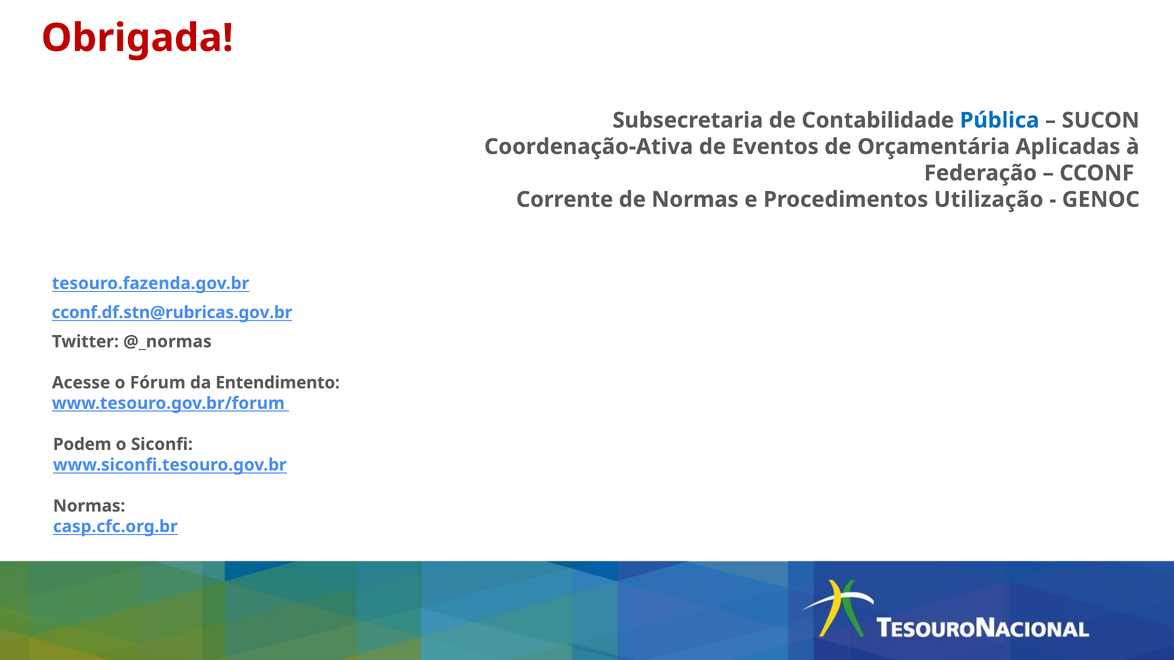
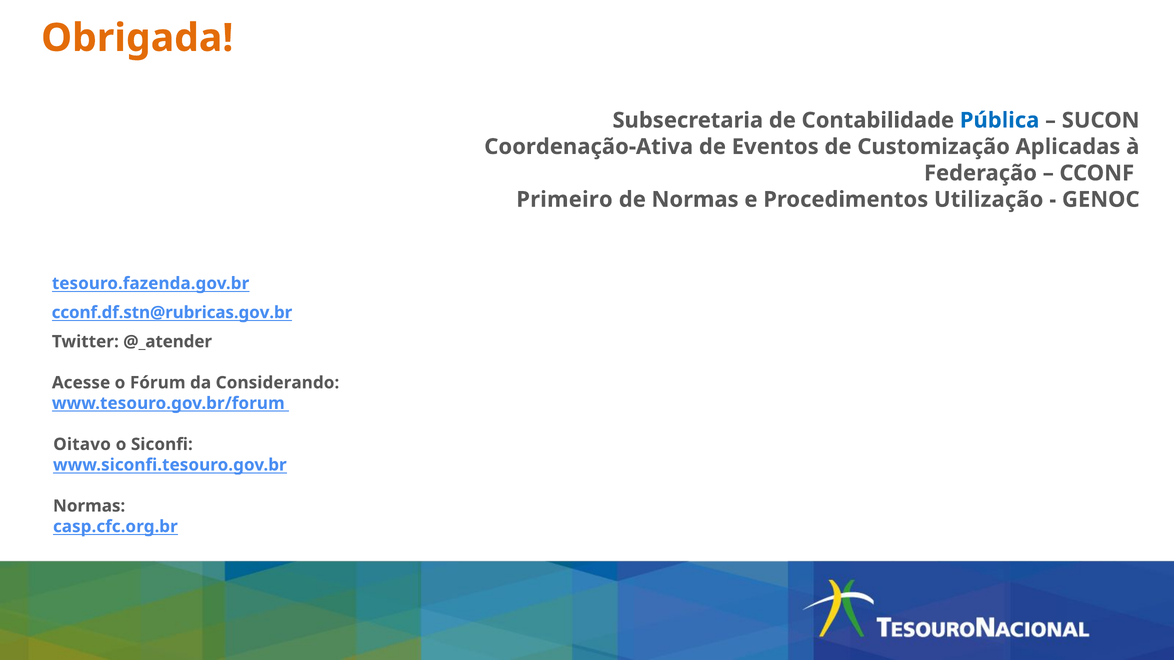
Obrigada colour: red -> orange (137, 38)
Orçamentária: Orçamentária -> Customização (934, 147)
Corrente: Corrente -> Primeiro (564, 200)
@_normas: @_normas -> @_atender (168, 342)
Entendimento: Entendimento -> Considerando (277, 383)
Podem: Podem -> Oitavo (82, 445)
